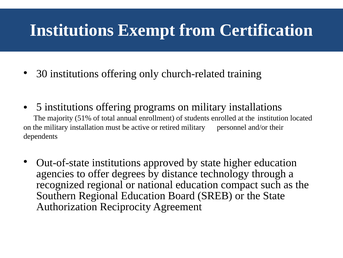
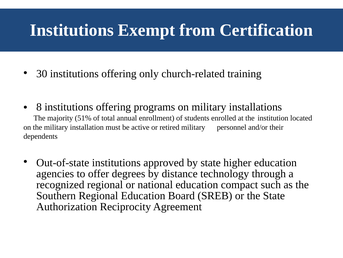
5: 5 -> 8 (39, 107)
